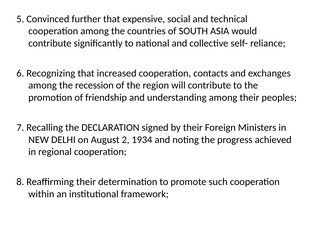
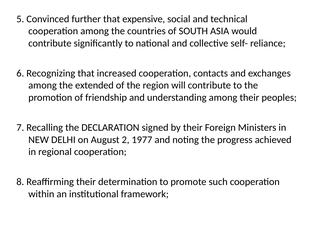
recession: recession -> extended (94, 86)
1934: 1934 -> 1977 (142, 140)
